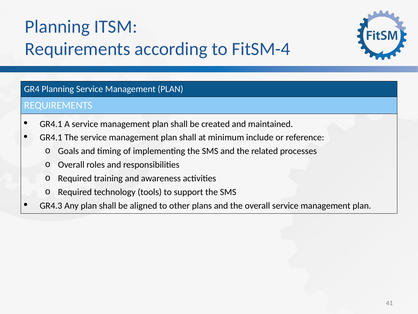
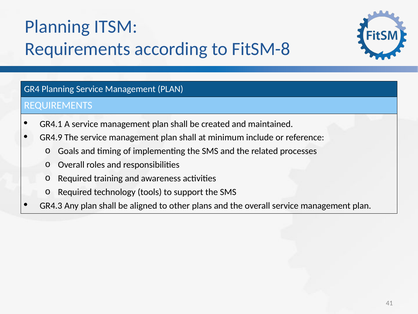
FitSM-4: FitSM-4 -> FitSM-8 (261, 49)
GR4.1: GR4.1 -> GR4.9 (51, 137)
